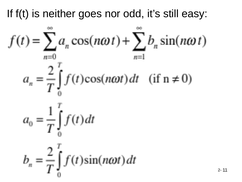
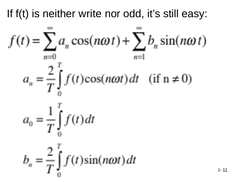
goes: goes -> write (90, 14)
